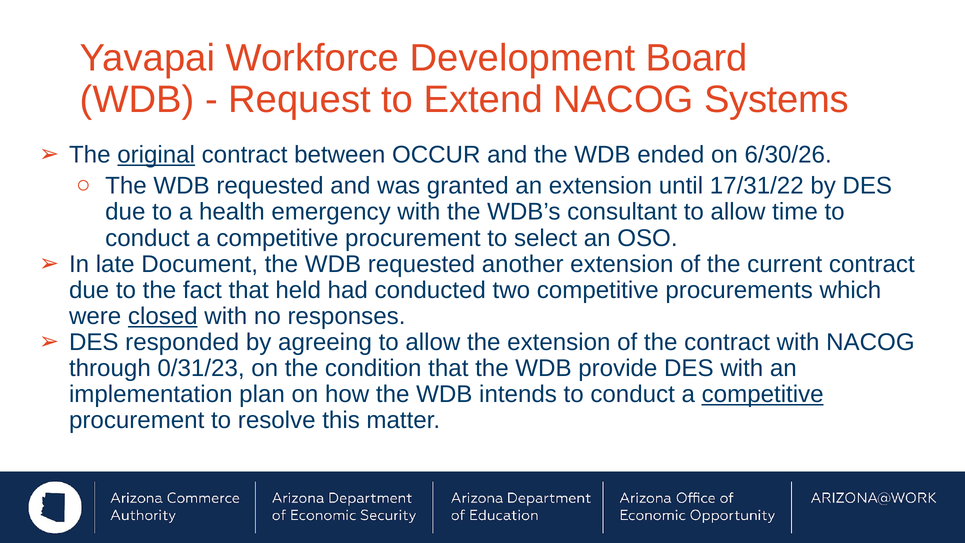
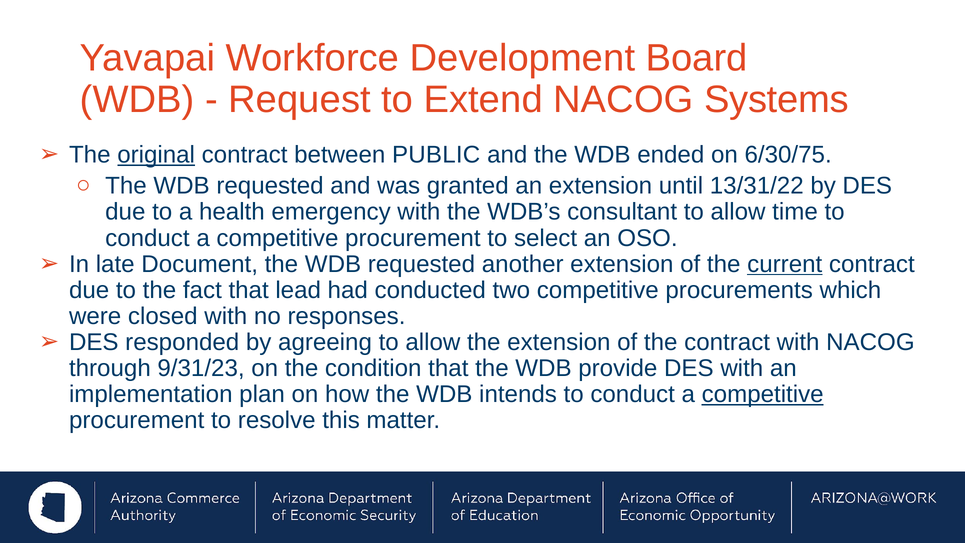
OCCUR: OCCUR -> PUBLIC (436, 155)
6/30/26: 6/30/26 -> 6/30/75 (788, 155)
17/31/22: 17/31/22 -> 13/31/22 (757, 186)
current underline: none -> present (785, 264)
held: held -> lead (298, 290)
closed underline: present -> none (163, 316)
0/31/23: 0/31/23 -> 9/31/23 (201, 368)
